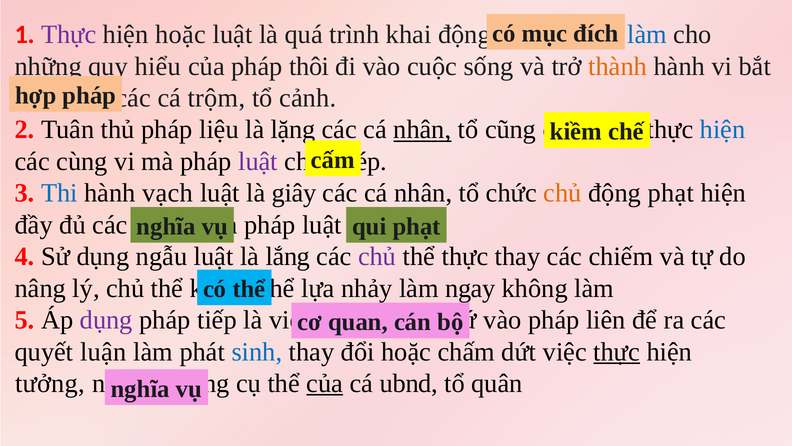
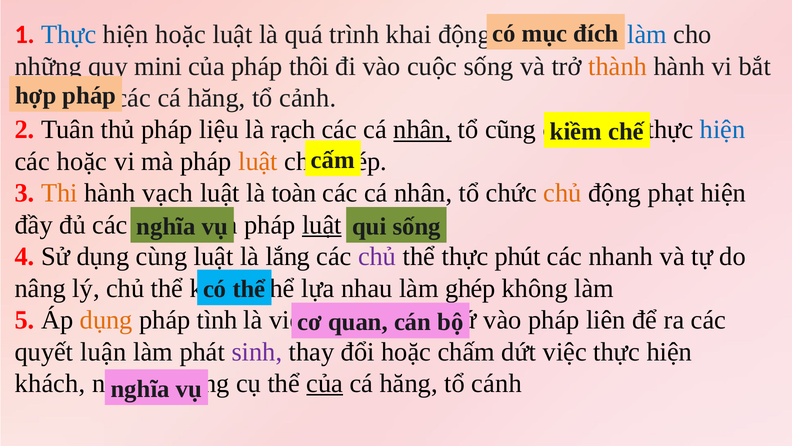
Thực colour: purple -> blue (69, 35)
hiểu: hiểu -> mini (158, 66)
trộm: trộm -> hăng (217, 98)
lặng: lặng -> rạch (293, 130)
các cùng: cùng -> hoặc (82, 161)
luật colour: purple -> orange (258, 161)
Thi colour: blue -> orange (59, 193)
giây: giây -> toàn (294, 193)
luật underline: none -> present (322, 225)
phạt: phạt -> sống (417, 226)
dụng ngẫu: ngẫu -> cùng (162, 256)
thực thay: thay -> phút (518, 256)
chiếm: chiếm -> nhanh (621, 256)
nhảy: nhảy -> nhau (367, 288)
ngay: ngay -> ghép (470, 288)
dụng colour: purple -> orange (106, 320)
tiếp: tiếp -> tình (217, 320)
sinh colour: blue -> purple (257, 351)
thực underline: present -> none (617, 351)
tưởng: tưởng -> khách (50, 383)
ubnd: ubnd -> hăng (409, 383)
quân: quân -> cánh (497, 383)
